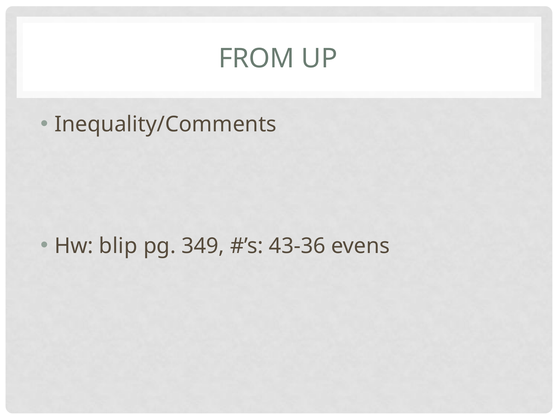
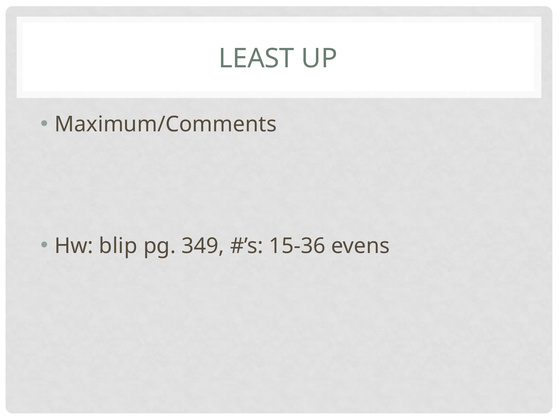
FROM: FROM -> LEAST (256, 59)
Inequality/Comments: Inequality/Comments -> Maximum/Comments (166, 124)
43-36: 43-36 -> 15-36 (297, 246)
